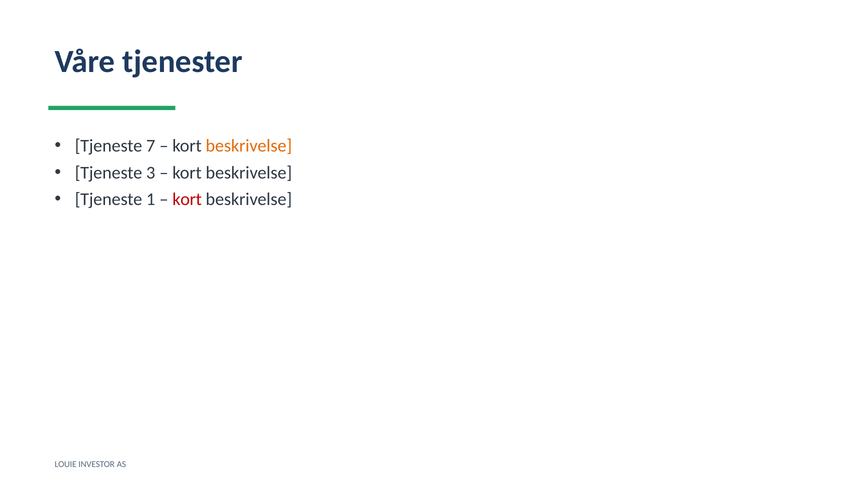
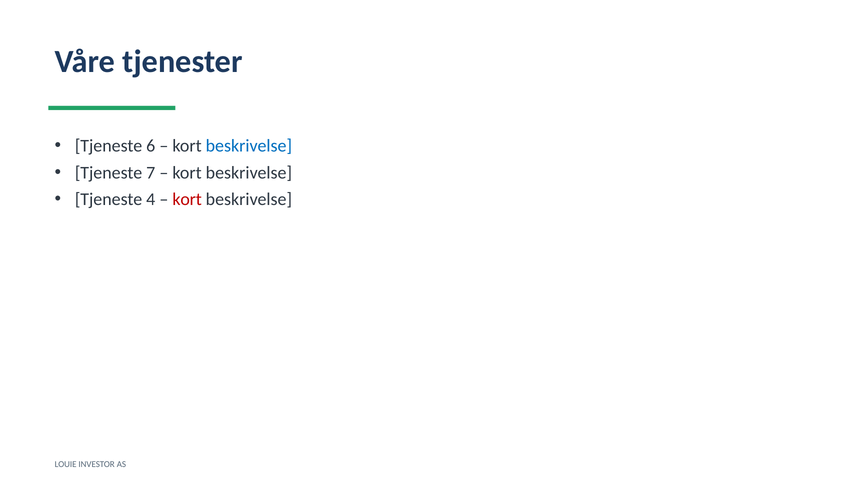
7: 7 -> 6 (151, 146)
beskrivelse colour: orange -> blue (249, 146)
3: 3 -> 7 (151, 173)
1: 1 -> 4 (151, 199)
